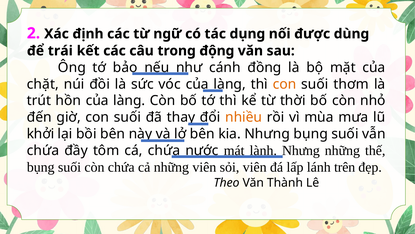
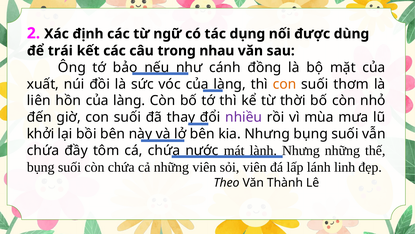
động: động -> nhau (217, 51)
chặt: chặt -> xuất (43, 84)
trút: trút -> liên (39, 100)
nhiều colour: orange -> purple (244, 117)
trên: trên -> linh (345, 167)
